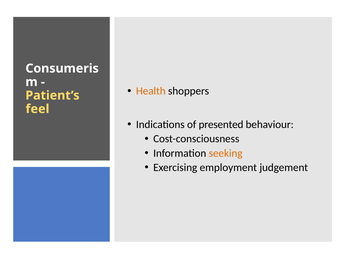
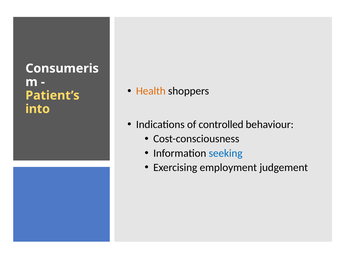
feel: feel -> into (38, 109)
presented: presented -> controlled (221, 124)
seeking colour: orange -> blue (226, 153)
